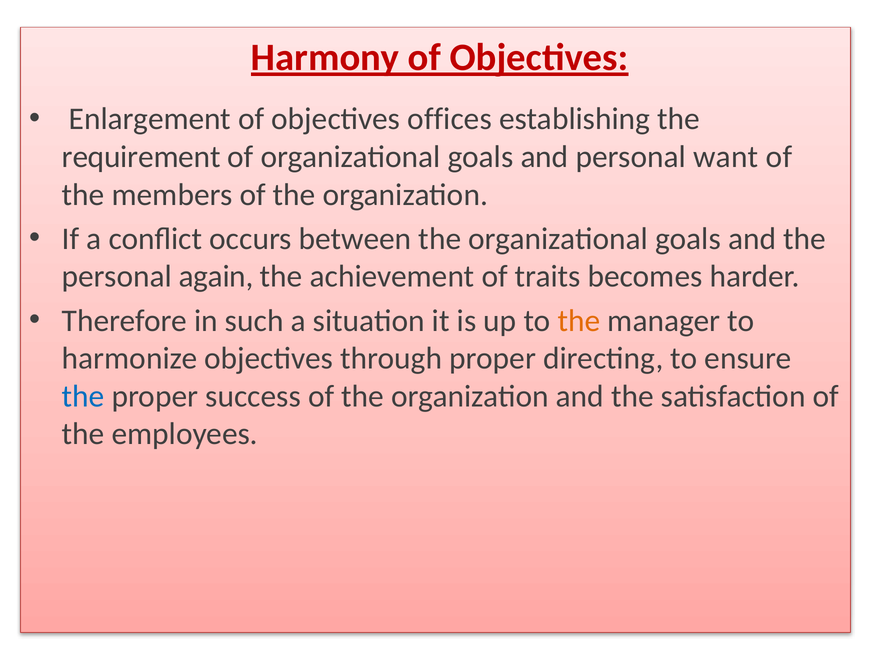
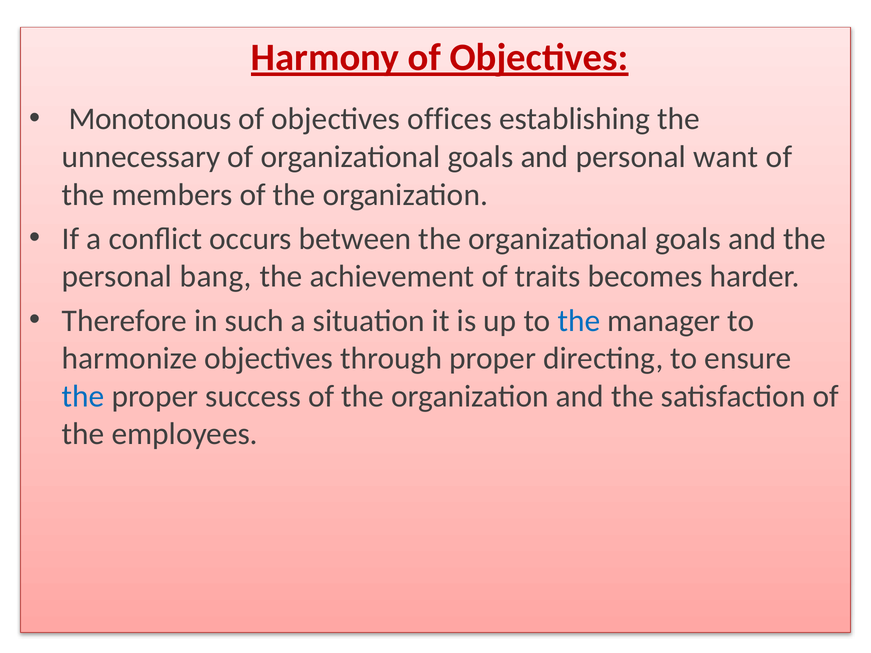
Enlargement: Enlargement -> Monotonous (150, 119)
requirement: requirement -> unnecessary (141, 157)
again: again -> bang (216, 277)
the colour: orange -> blue (579, 321)
